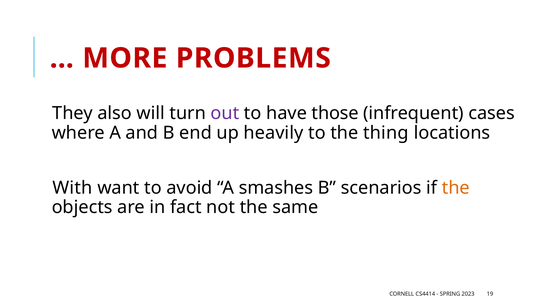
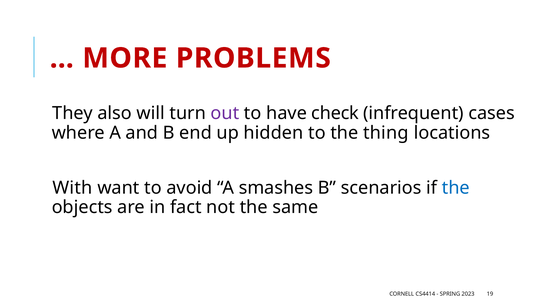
those: those -> check (335, 114)
heavily: heavily -> hidden (273, 133)
the colour: orange -> blue (456, 188)
